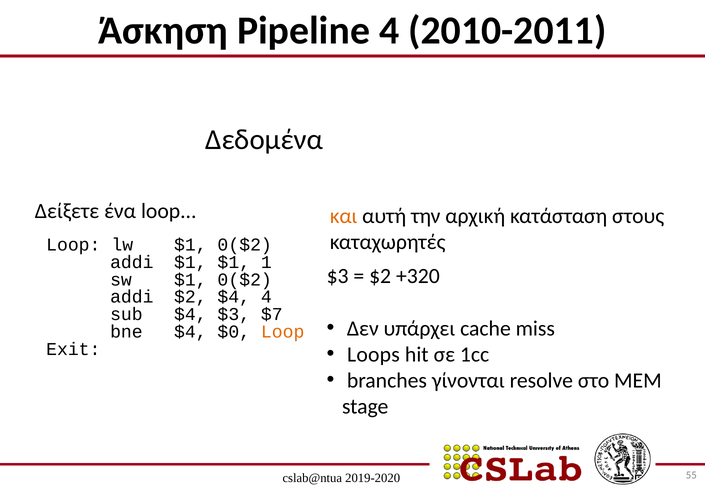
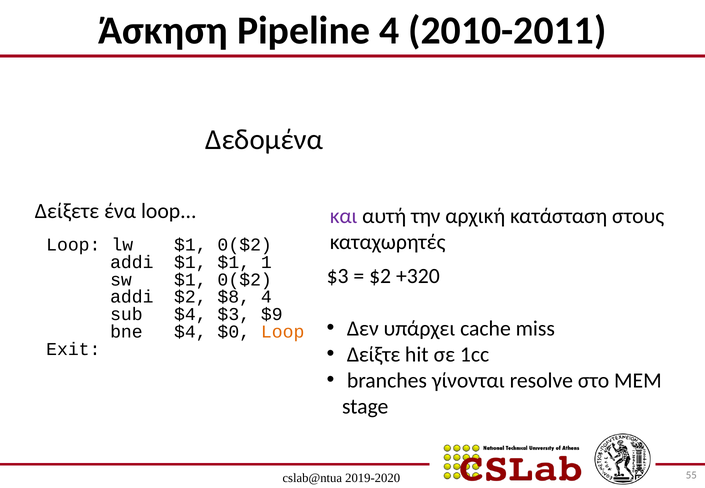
και colour: orange -> purple (344, 216)
$2 $4: $4 -> $8 (234, 297)
$7: $7 -> $9 (272, 314)
Loops: Loops -> Δείξτε (374, 354)
